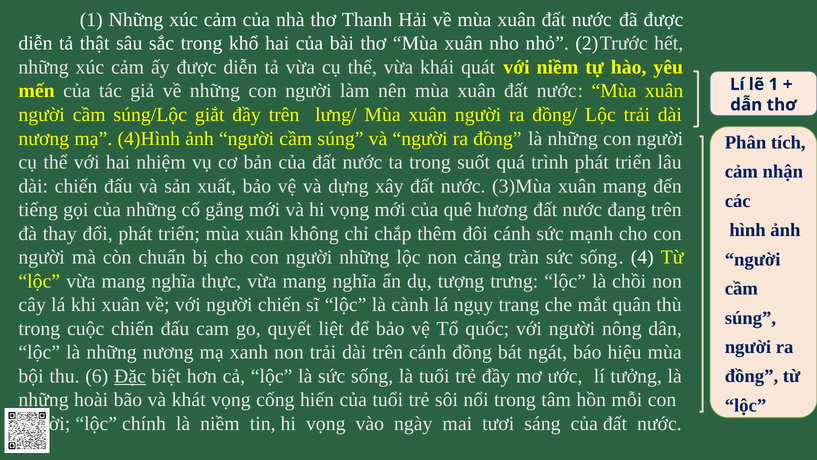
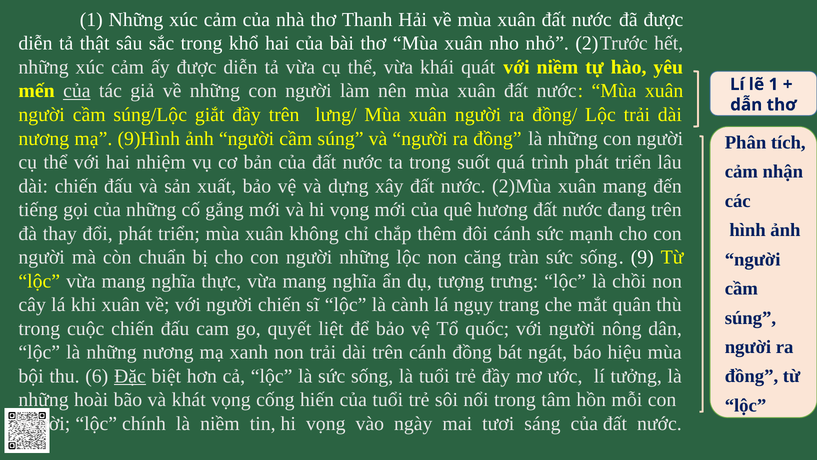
của underline: none -> present (77, 91)
4)Hình: 4)Hình -> 9)Hình (149, 138)
3)Mùa: 3)Mùa -> 2)Mùa (522, 186)
4: 4 -> 9 (642, 257)
